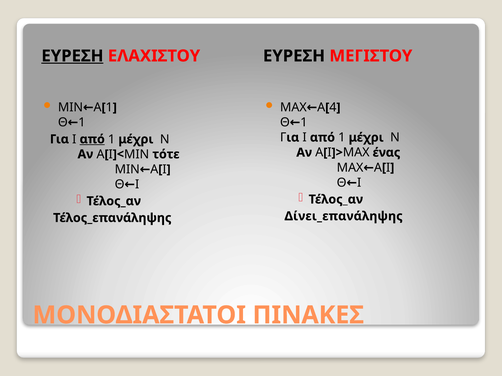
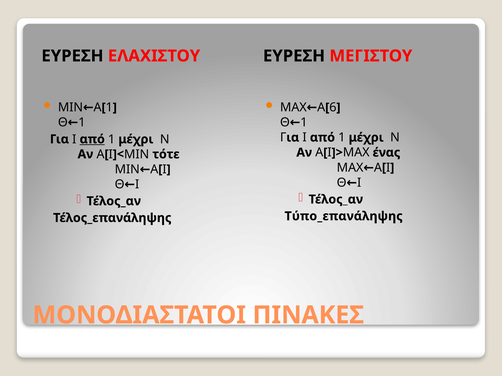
ΕΥΡΕΣΗ underline: present -> none (72, 56)
4: 4 -> 6 (333, 108)
Δίνει_επανάληψης: Δίνει_επανάληψης -> Τύπο_επανάληψης (344, 216)
